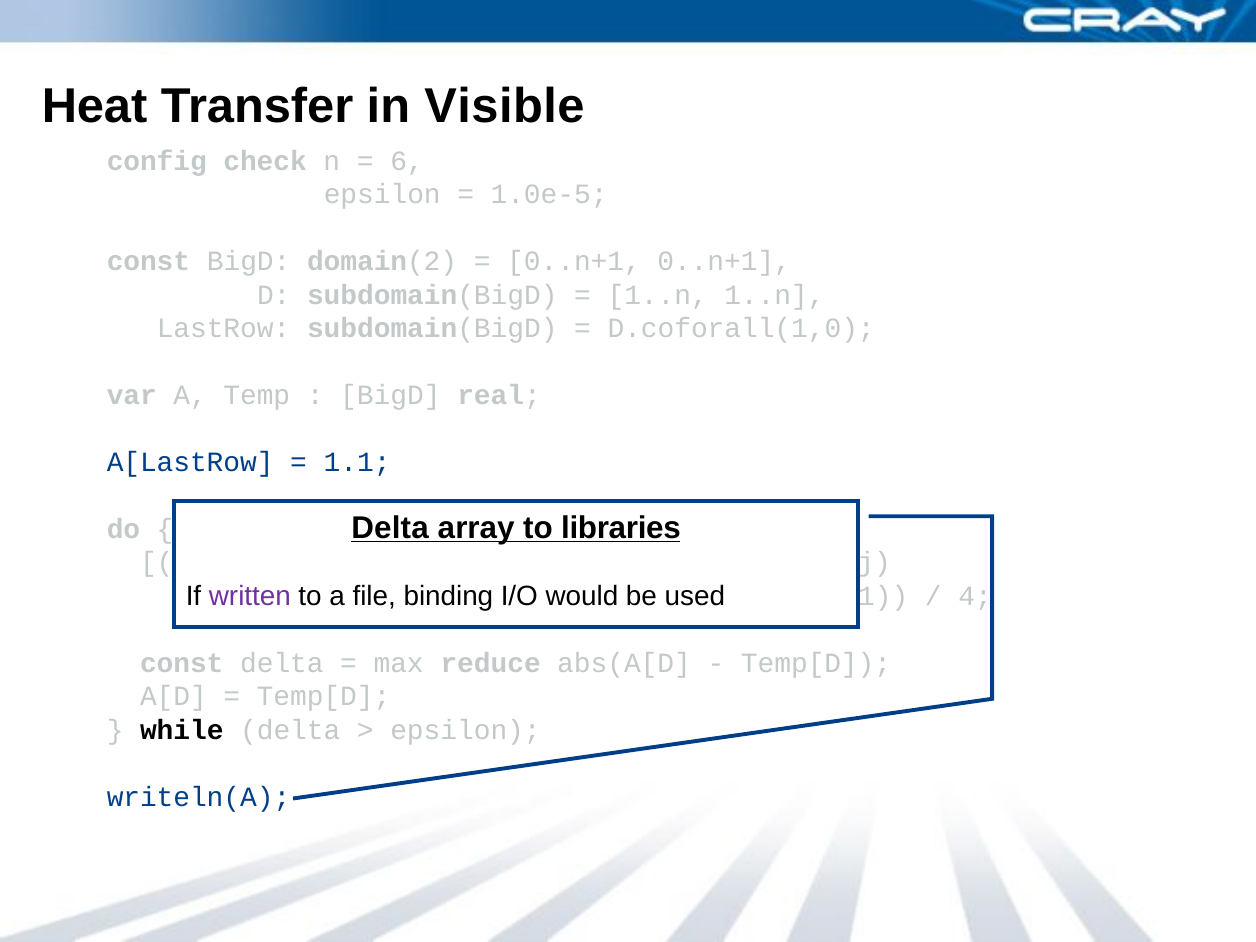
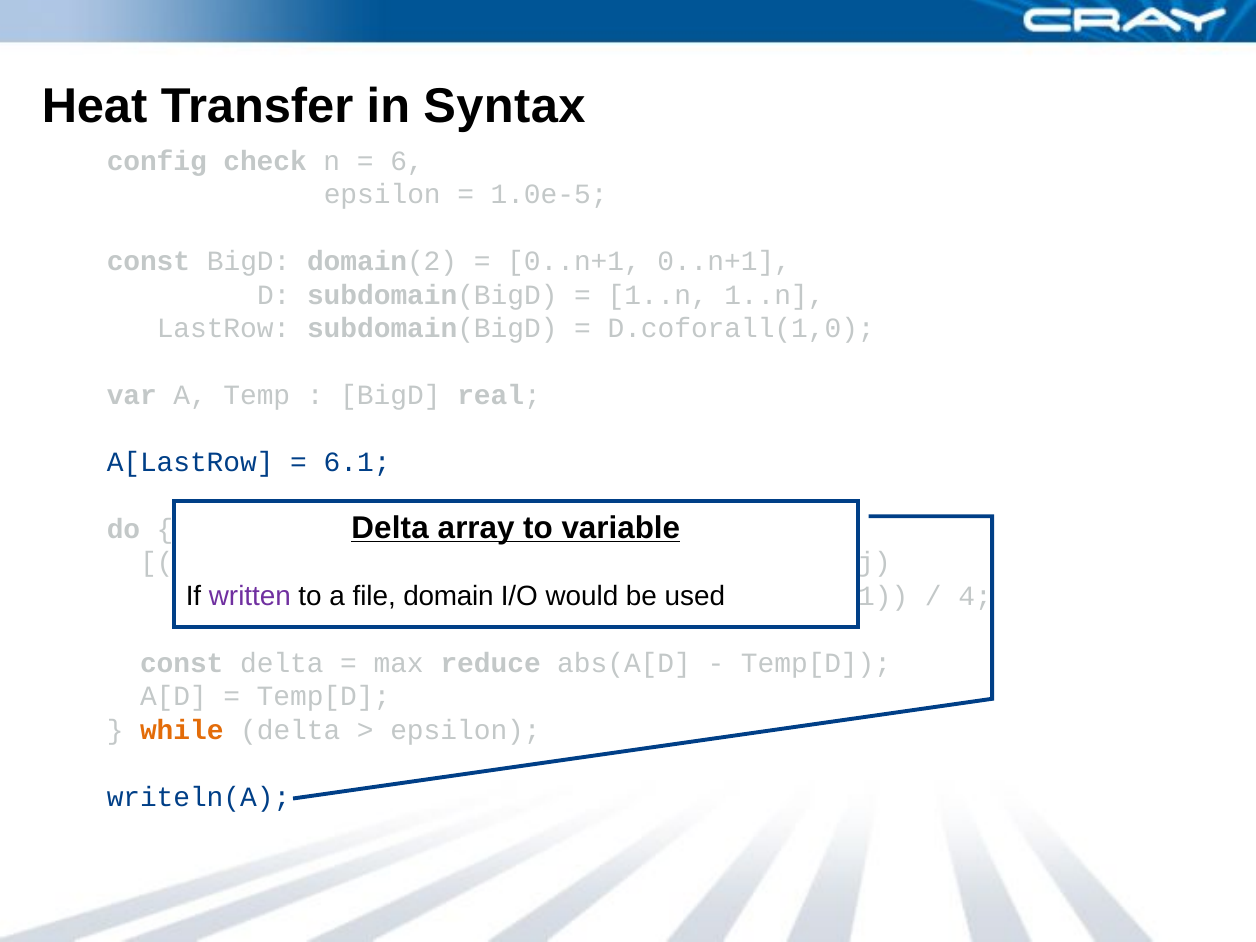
Visible: Visible -> Syntax (505, 107)
1.1: 1.1 -> 6.1 (357, 462)
libraries: libraries -> variable (621, 528)
binding: binding -> domain (449, 597)
while colour: black -> orange (182, 730)
